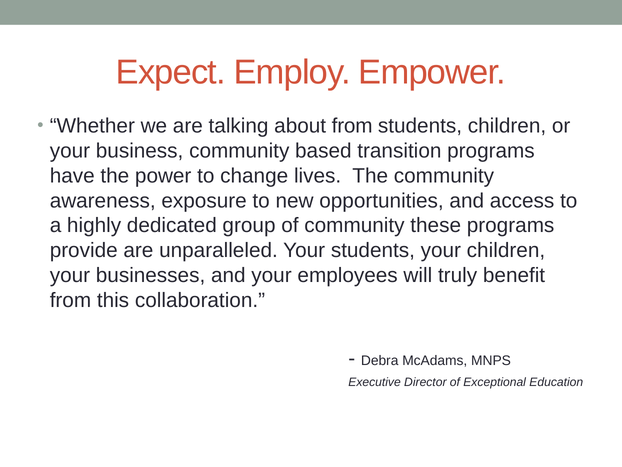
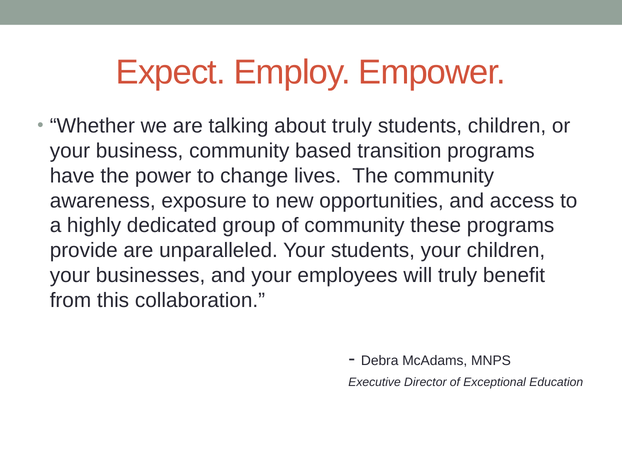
about from: from -> truly (352, 126)
